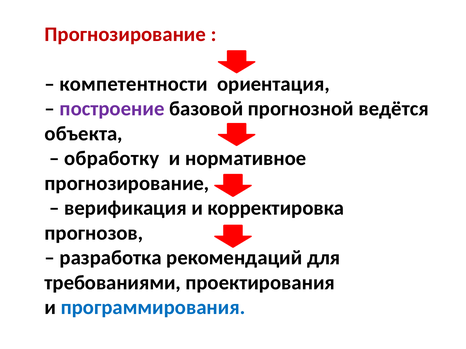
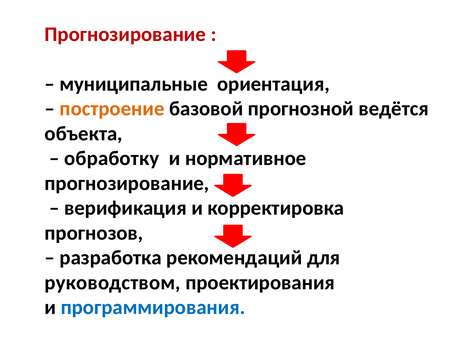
компетентности: компетентности -> муниципальные (134, 84)
построение colour: purple -> orange (112, 109)
требованиями: требованиями -> руководством (113, 283)
